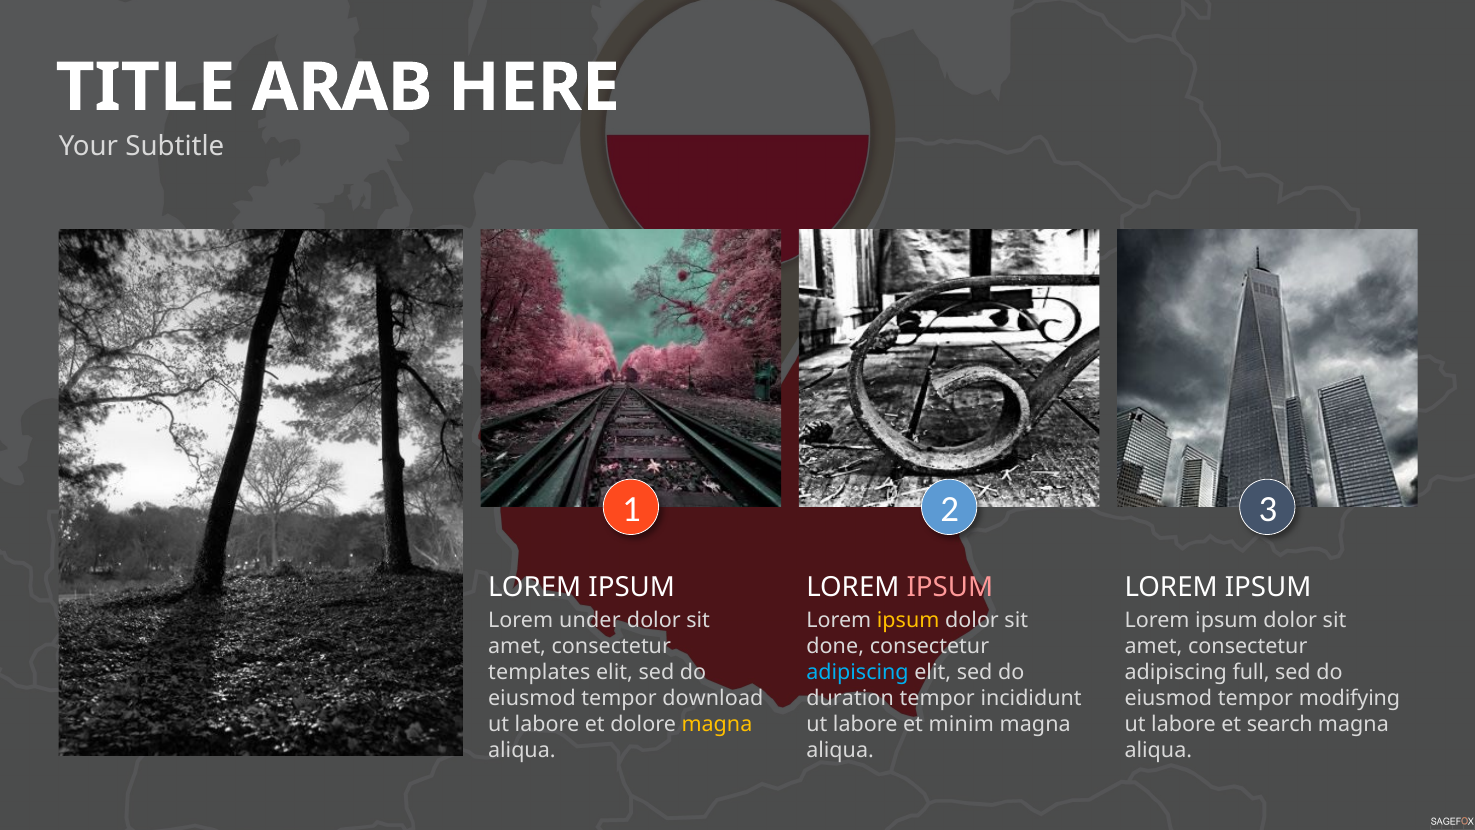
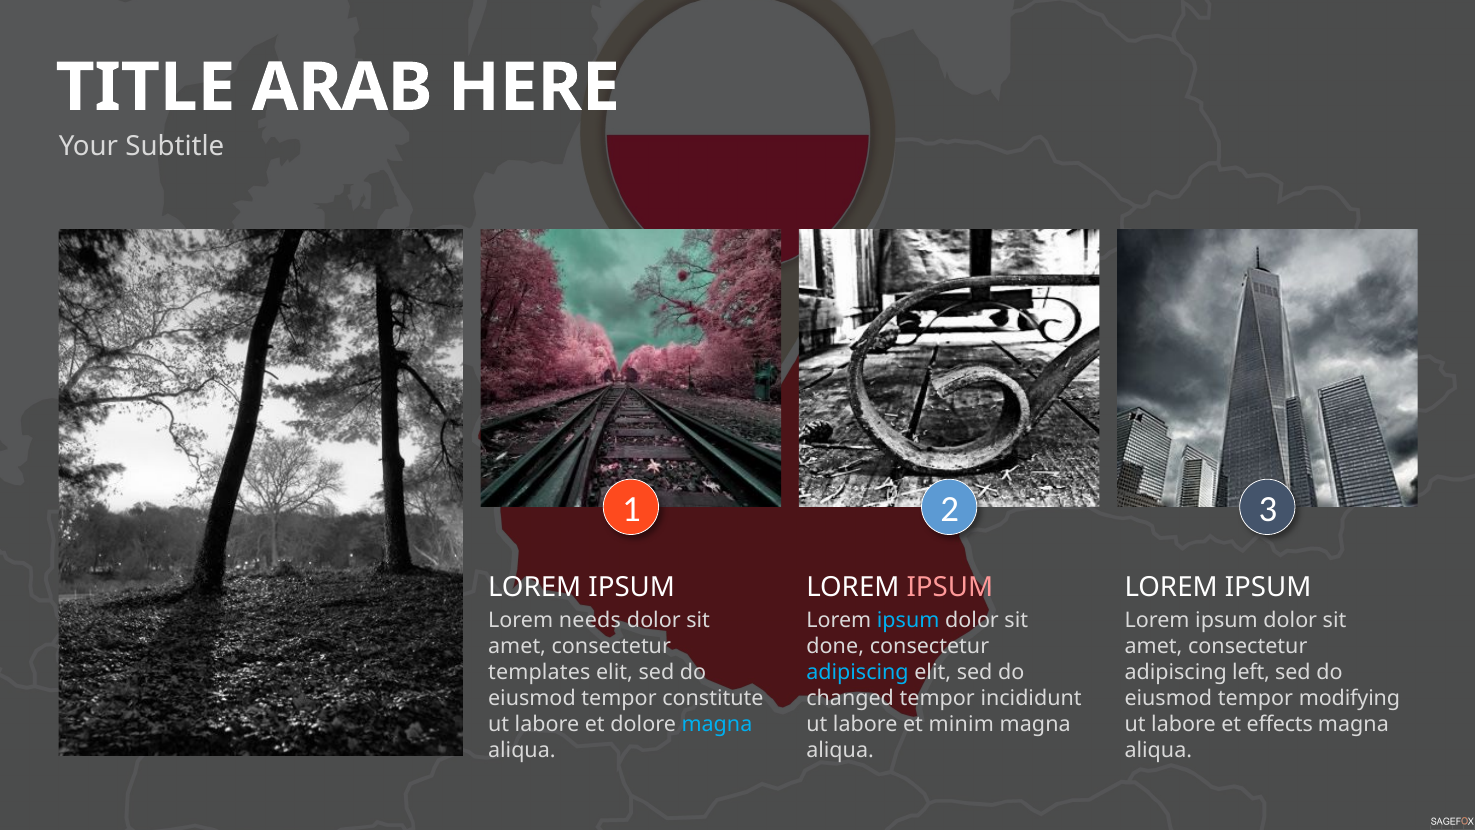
under: under -> needs (590, 621)
ipsum colour: yellow -> light blue (908, 621)
full: full -> left (1251, 672)
download: download -> constitute (713, 698)
duration: duration -> changed (850, 698)
magna colour: yellow -> light blue (717, 724)
search: search -> effects (1280, 724)
